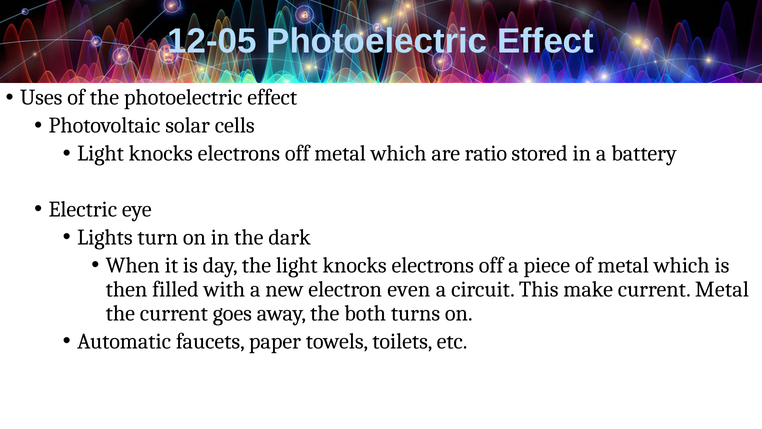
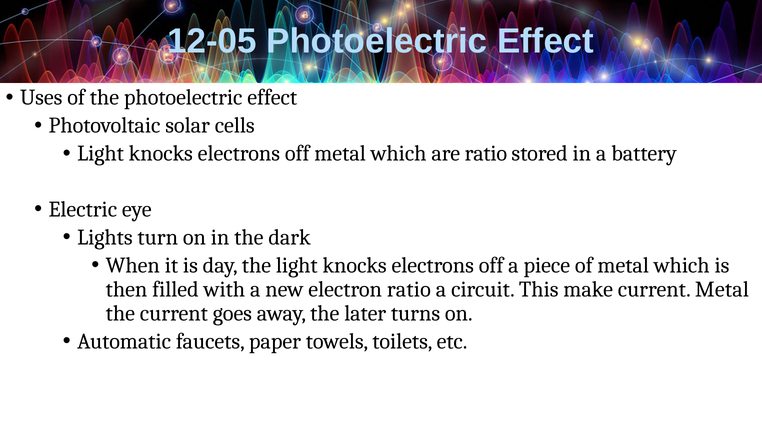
electron even: even -> ratio (409, 289)
both: both -> later (365, 313)
